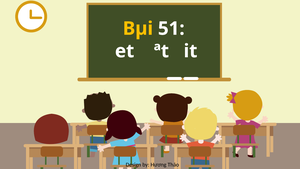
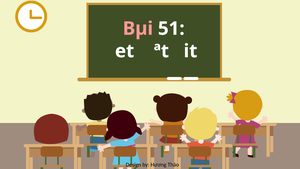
Bµi colour: yellow -> pink (138, 29)
